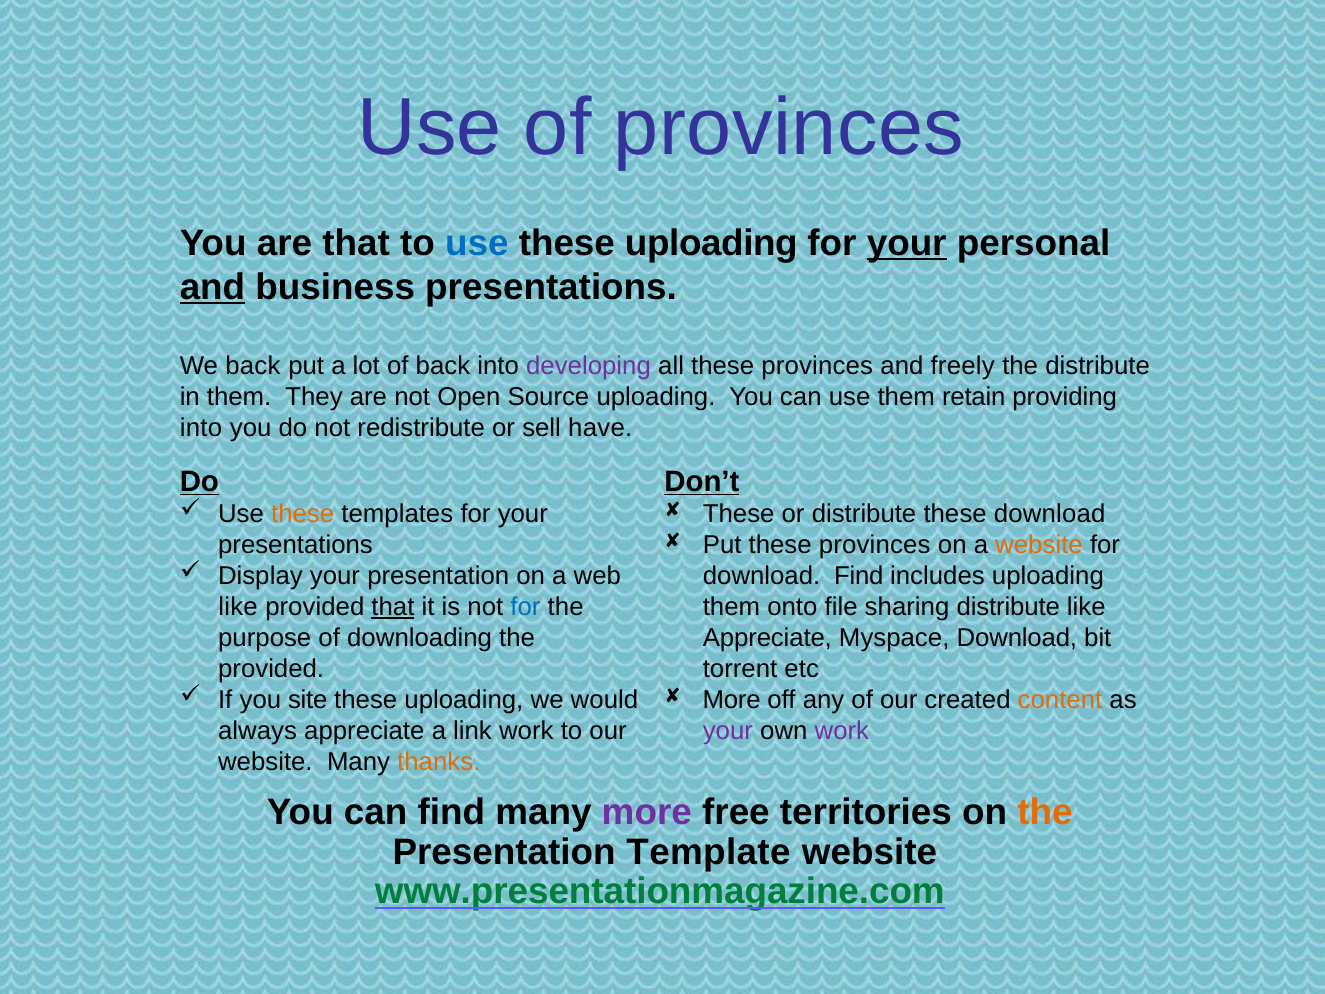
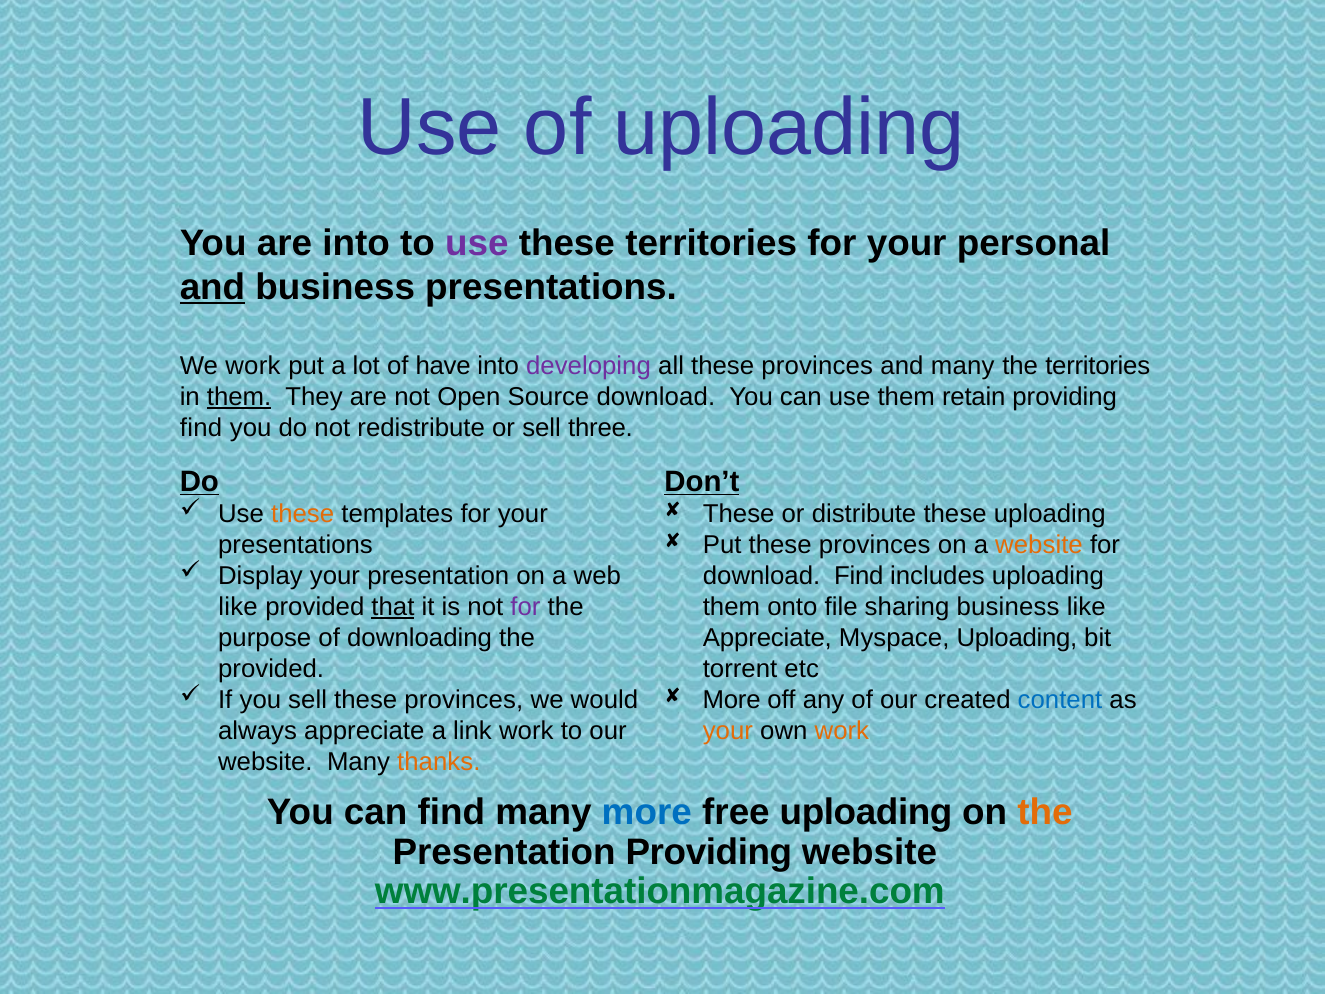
of provinces: provinces -> uploading (789, 127)
are that: that -> into (356, 243)
use colour: blue -> purple (477, 243)
uploading: uploading -> territories (711, 243)
your underline: present -> none (907, 243)
We back: back -> work (253, 366)
of back: back -> have (443, 366)
and freely: freely -> many (963, 366)
the distribute: distribute -> territories (1098, 366)
them underline: none -> present (239, 397)
Source uploading: uploading -> download (656, 397)
into: into -> find (201, 428)
have: have -> three (601, 428)
these download: download -> uploading (1050, 514)
for colour: blue -> purple (525, 607)
sharing distribute: distribute -> business (1008, 607)
Myspace Download: Download -> Uploading (1017, 638)
you site: site -> sell (308, 700)
uploading: uploading -> provinces (464, 700)
content colour: orange -> blue (1060, 700)
your colour: purple -> orange (728, 731)
work colour: purple -> orange (842, 731)
more colour: purple -> blue (647, 812)
free territories: territories -> uploading (866, 812)
Presentation Template: Template -> Providing (709, 852)
